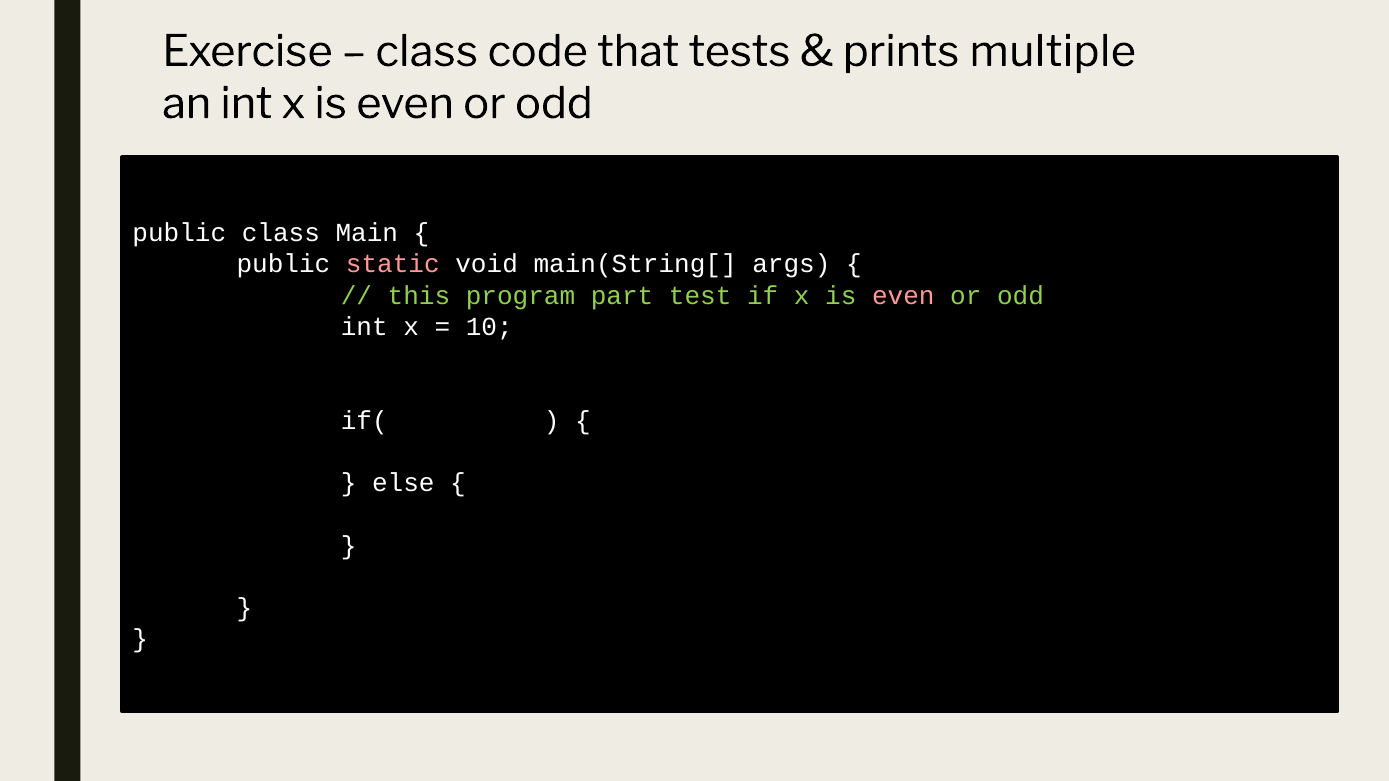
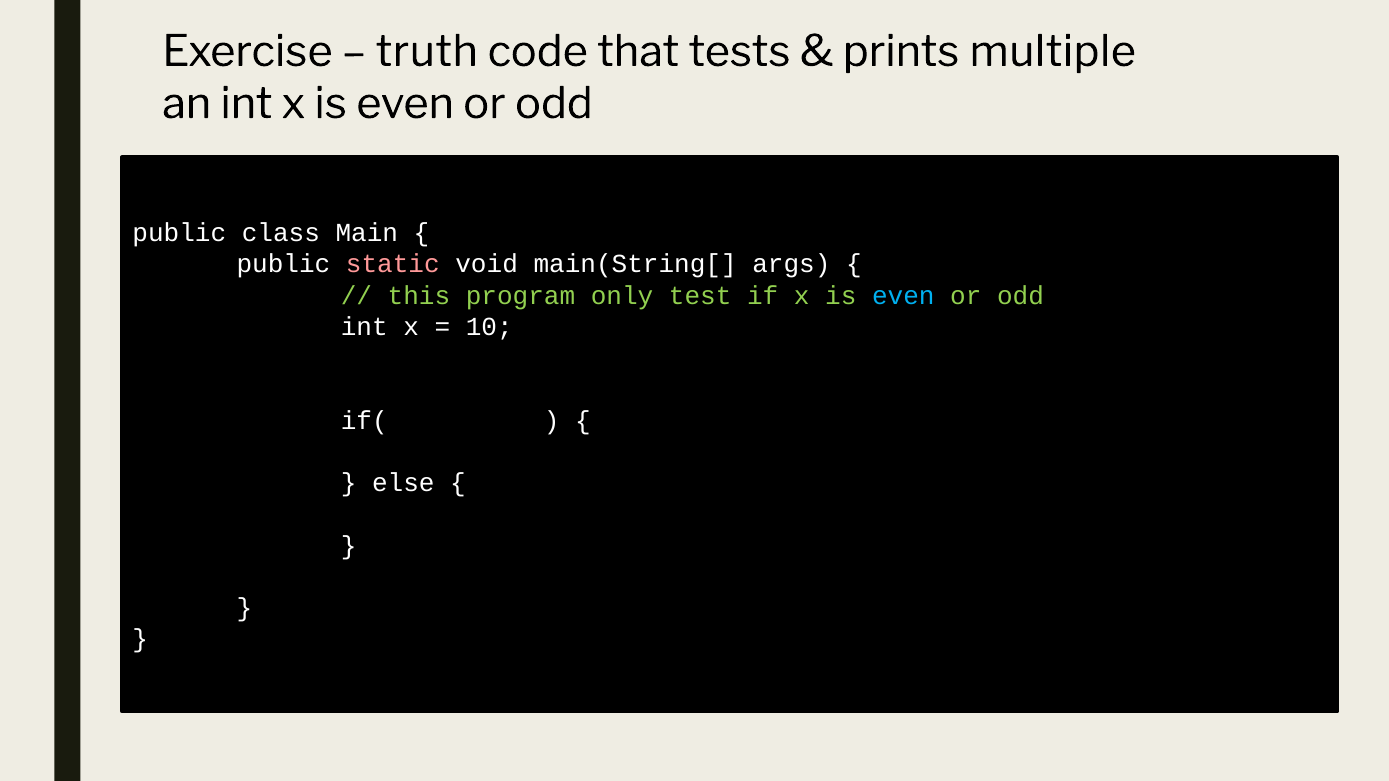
class: class -> truth (427, 52)
part: part -> only (622, 296)
even colour: pink -> light blue (903, 296)
